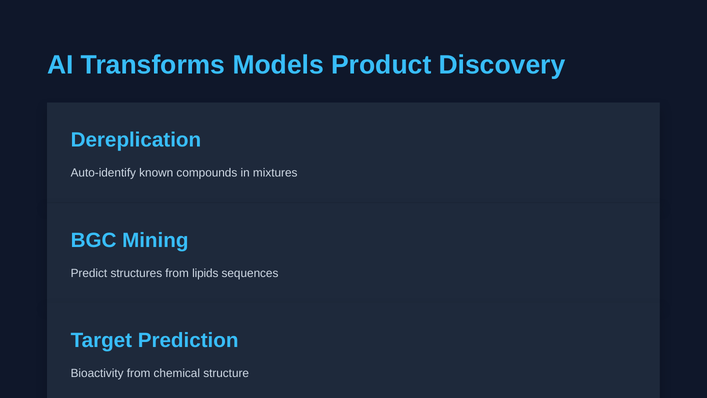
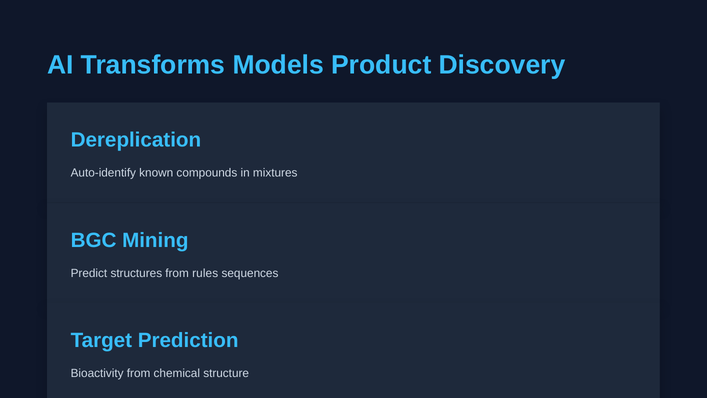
lipids: lipids -> rules (205, 273)
